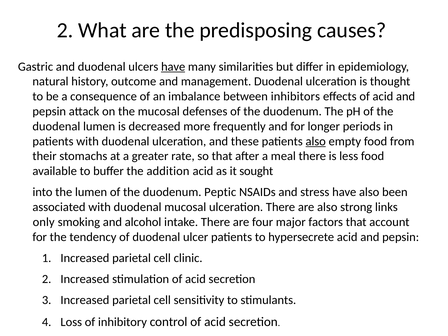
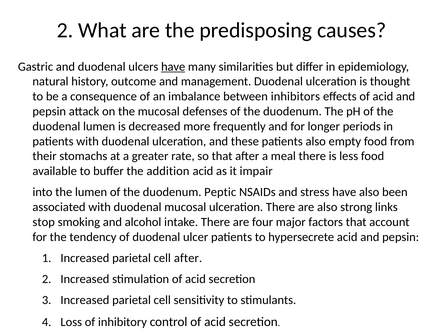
also underline: present -> none (316, 141)
sought: sought -> impair (256, 171)
only: only -> stop (44, 222)
cell clinic: clinic -> after (188, 258)
